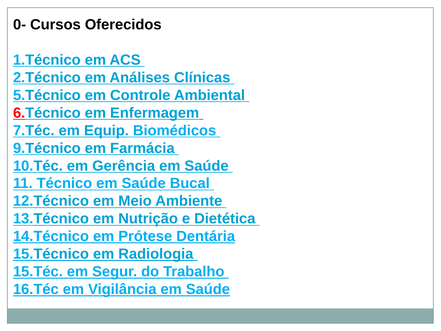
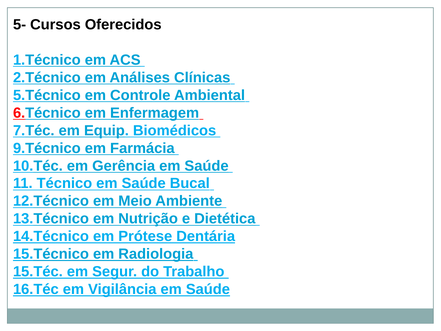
0-: 0- -> 5- (20, 25)
